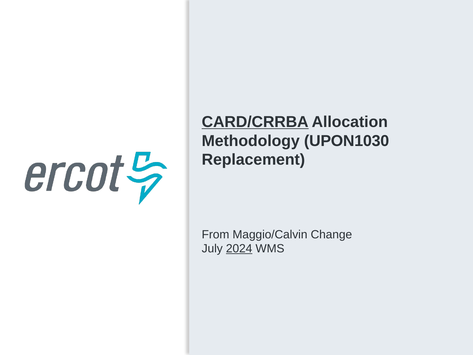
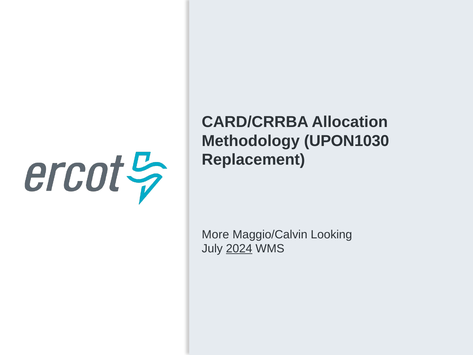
CARD/CRRBA underline: present -> none (255, 122)
From: From -> More (215, 234)
Change: Change -> Looking (331, 234)
